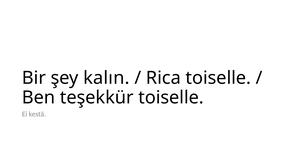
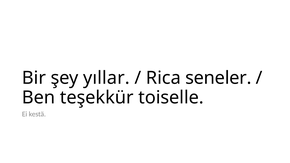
kalın: kalın -> yıllar (106, 78)
Rica toiselle: toiselle -> seneler (218, 78)
